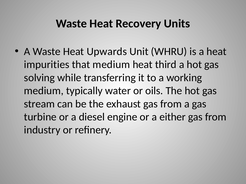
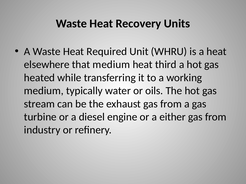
Upwards: Upwards -> Required (107, 52)
impurities: impurities -> elsewhere (47, 65)
solving: solving -> heated (39, 78)
